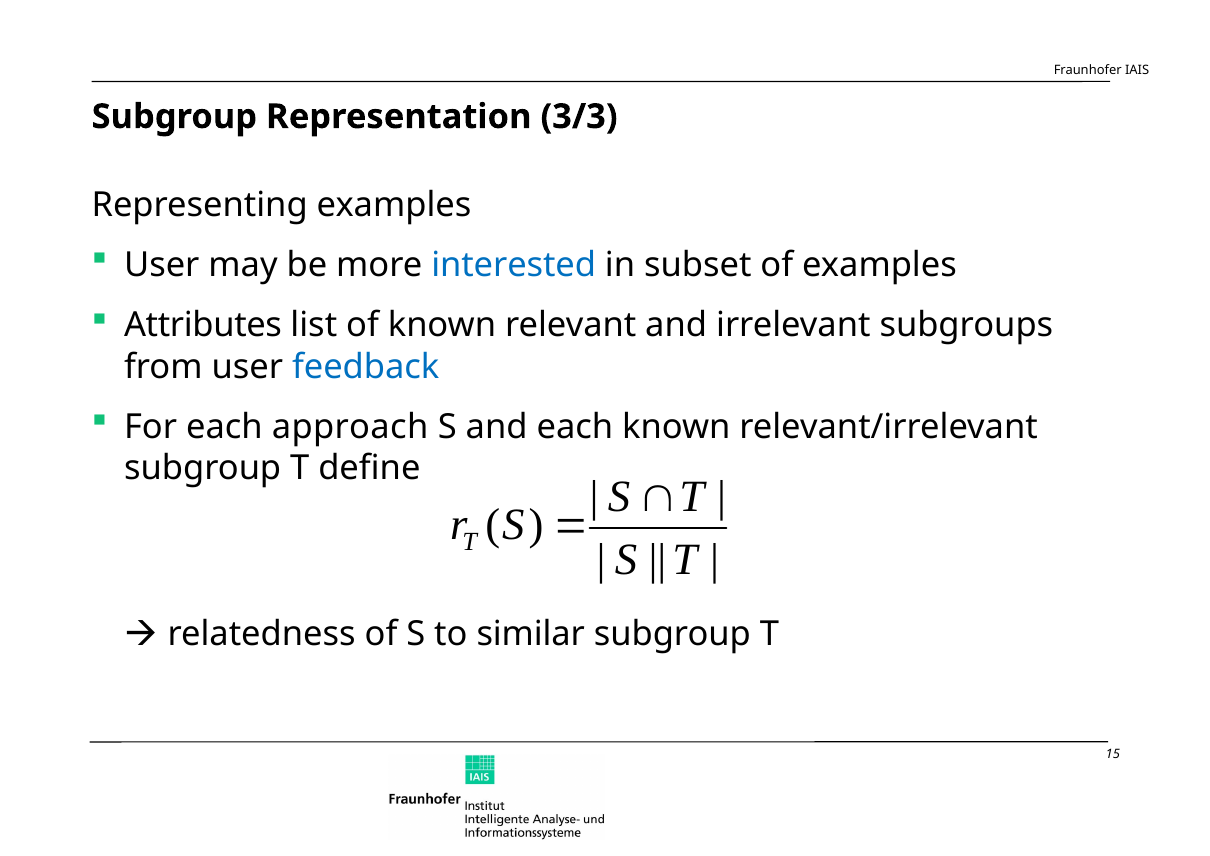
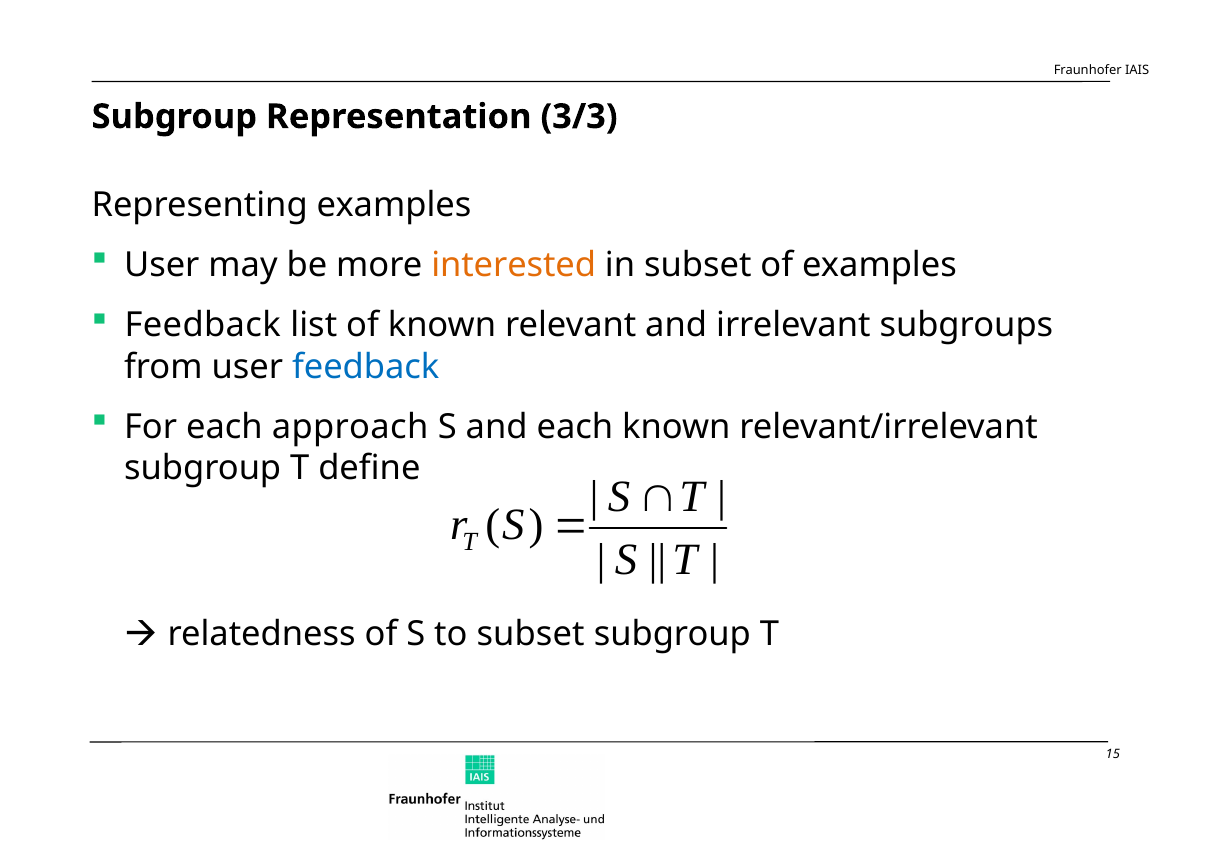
interested colour: blue -> orange (514, 265)
Attributes: Attributes -> Feedback (203, 325)
to similar: similar -> subset (531, 634)
